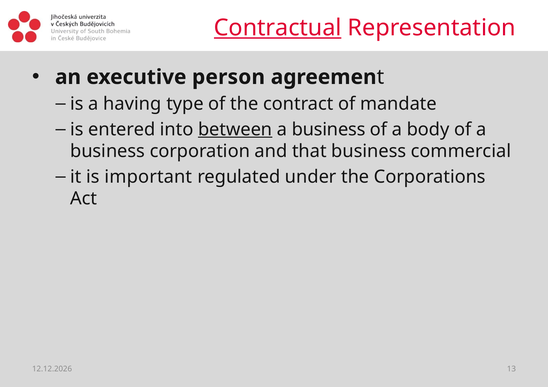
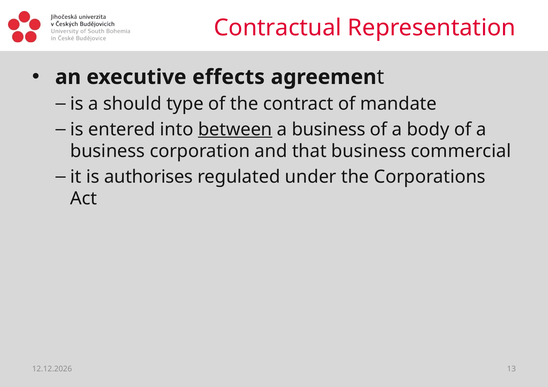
Contractual underline: present -> none (278, 28)
person: person -> effects (229, 77)
having: having -> should (132, 104)
important: important -> authorises (149, 177)
